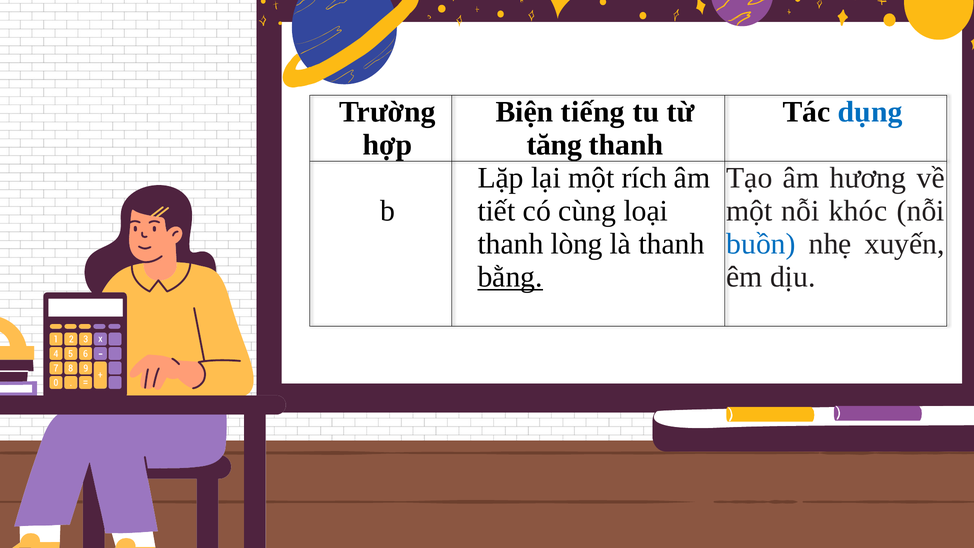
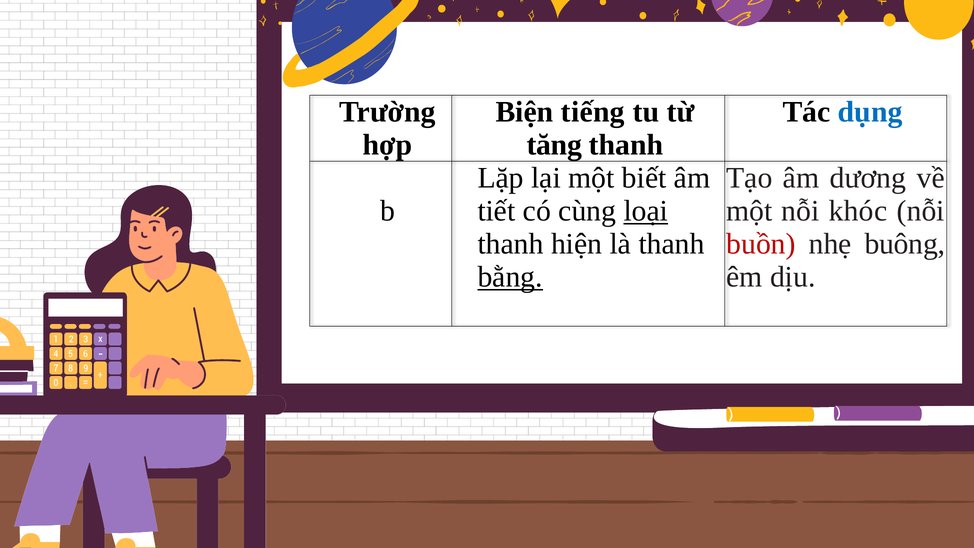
rích: rích -> biết (644, 178)
hương: hương -> dương (868, 178)
loại underline: none -> present (646, 211)
lòng: lòng -> hiện (577, 244)
buồn colour: blue -> red (761, 244)
xuyến: xuyến -> buông (905, 244)
